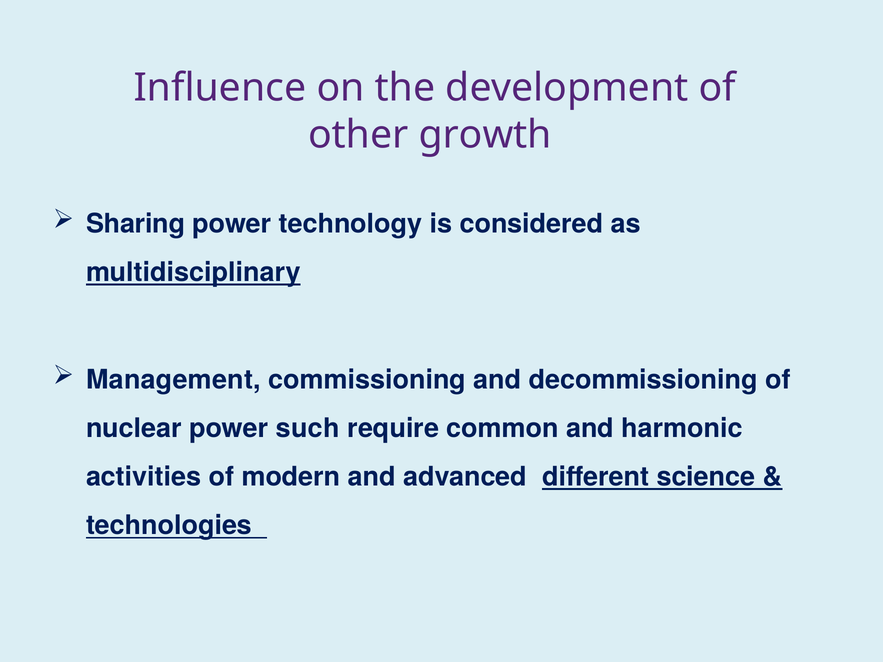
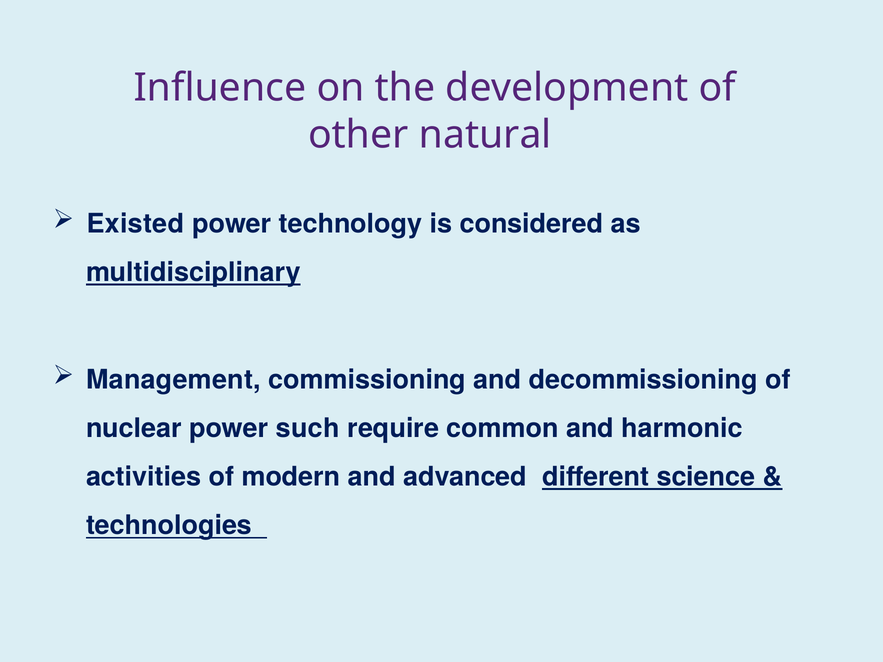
growth: growth -> natural (485, 135)
Sharing: Sharing -> Existed (135, 224)
